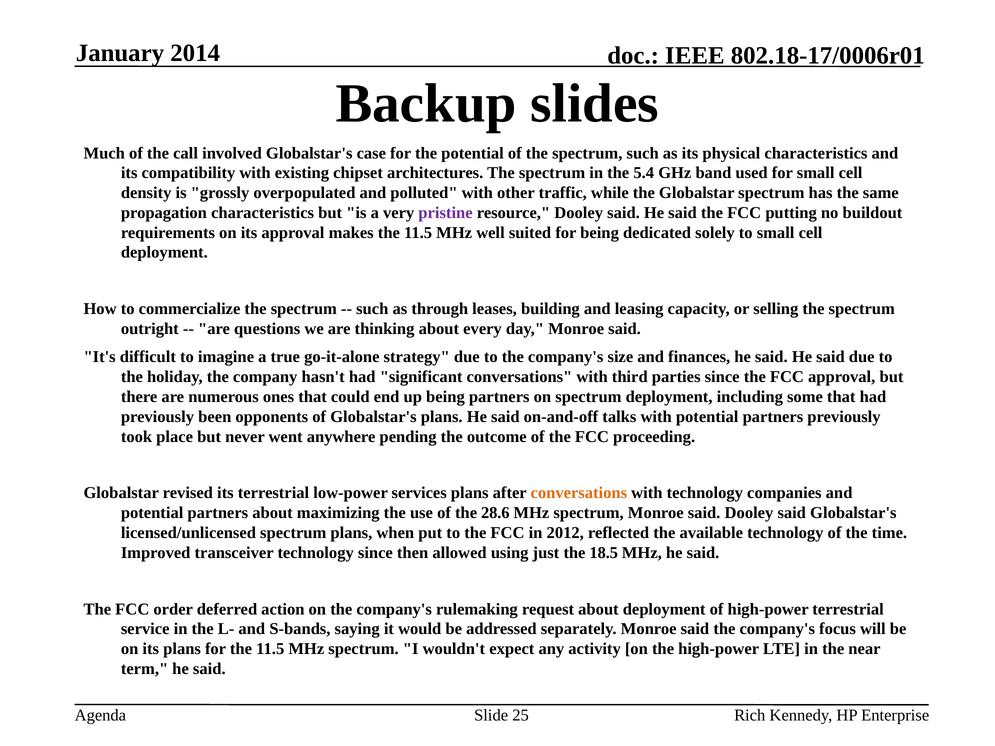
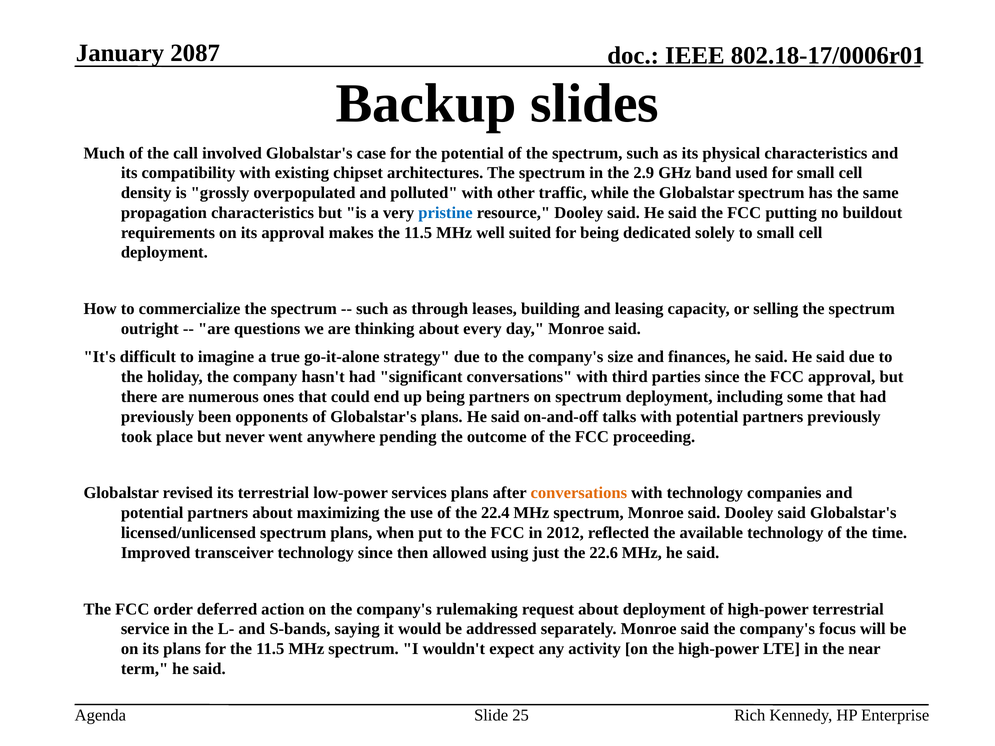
2014: 2014 -> 2087 (195, 53)
5.4: 5.4 -> 2.9 (644, 173)
pristine colour: purple -> blue (446, 213)
28.6: 28.6 -> 22.4 (495, 513)
18.5: 18.5 -> 22.6 (604, 553)
